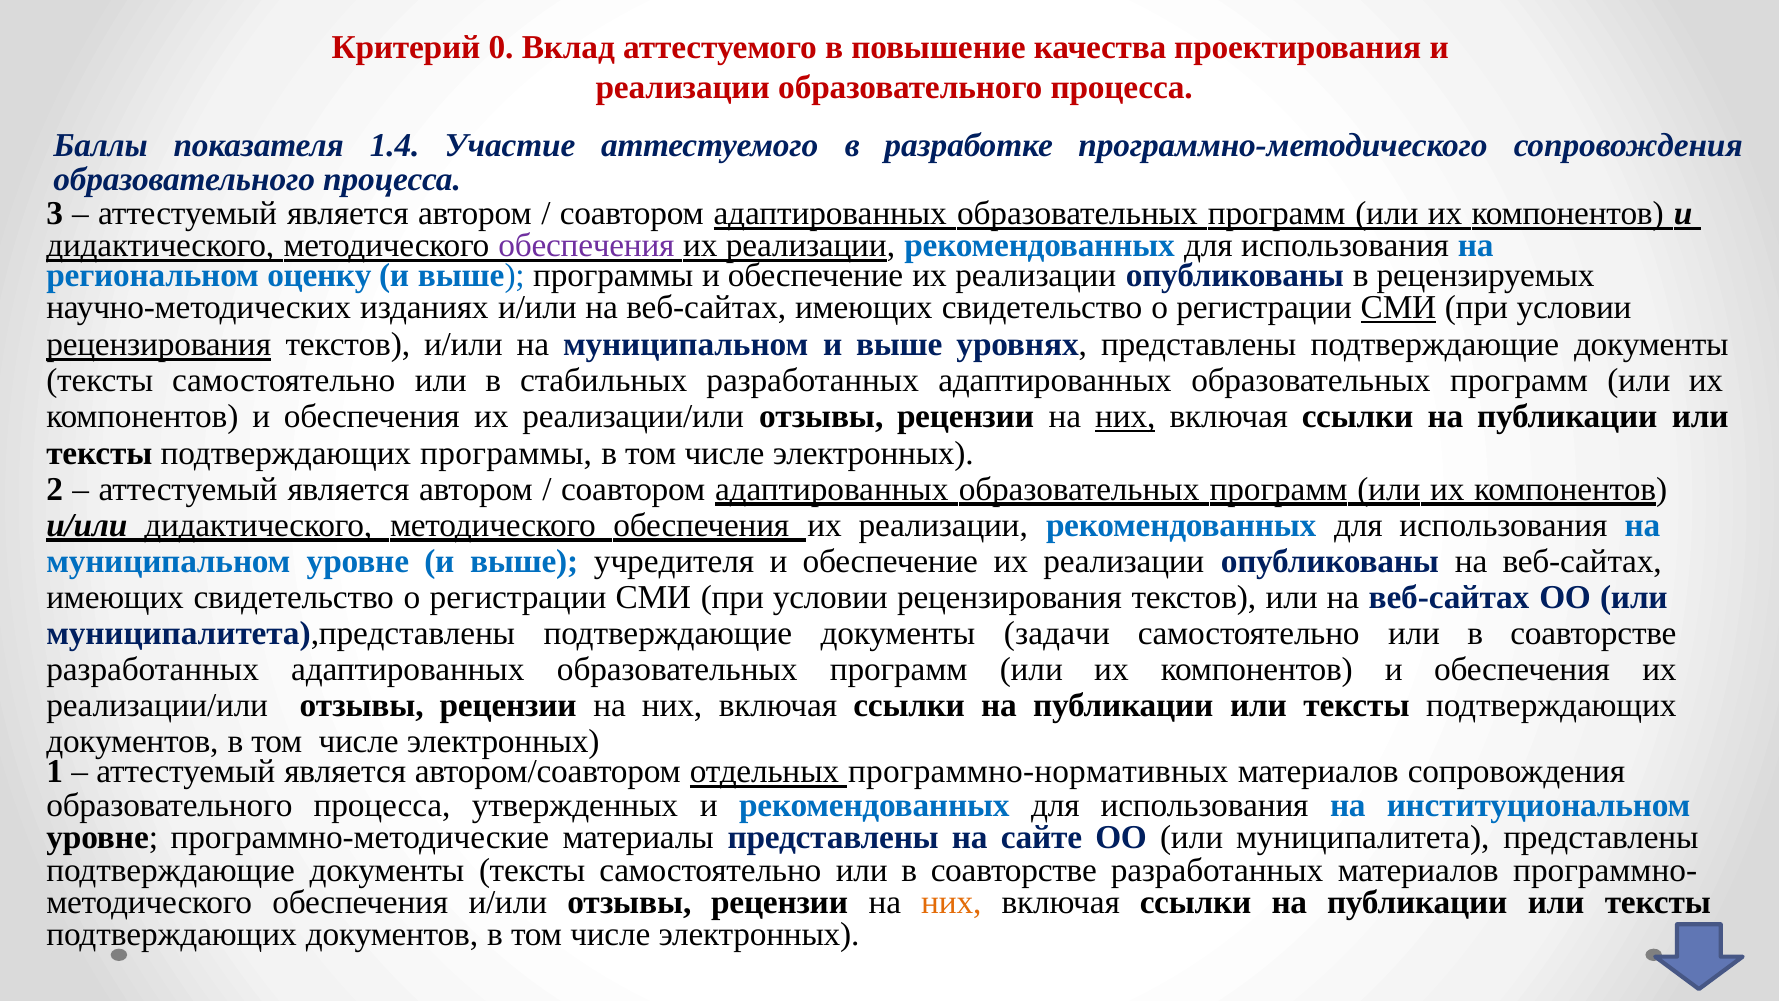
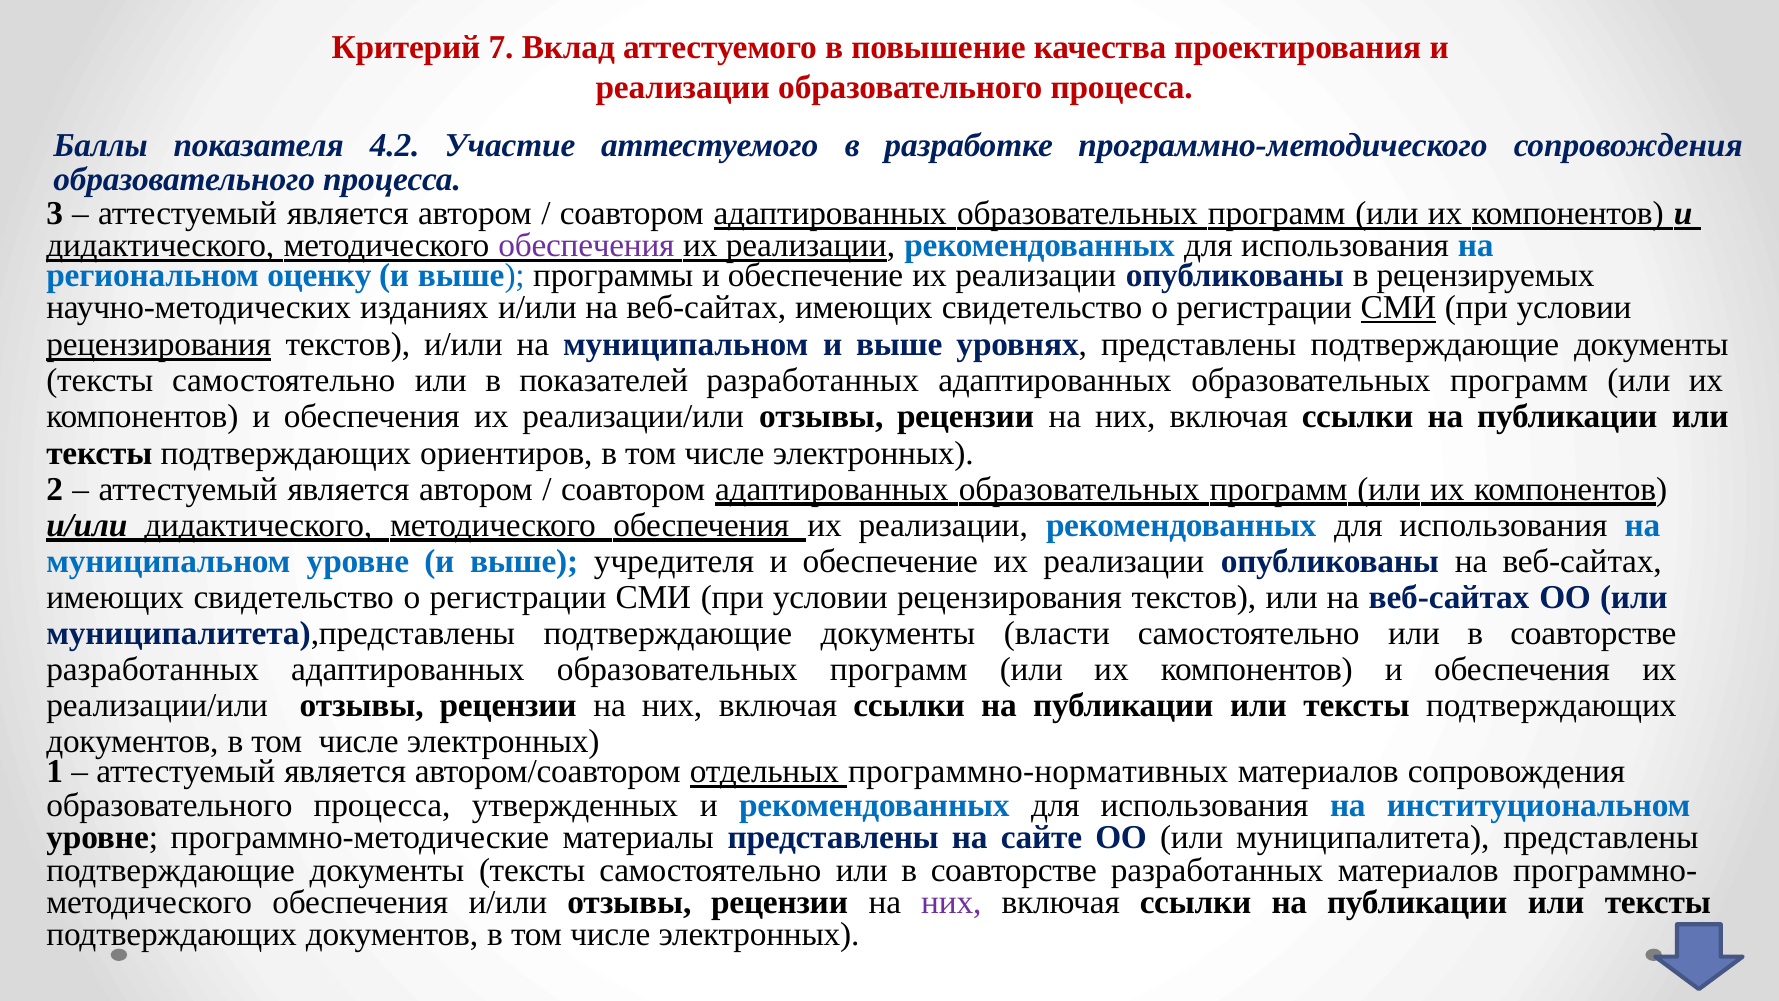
0: 0 -> 7 (501, 48)
1.4: 1.4 -> 4.2 (395, 146)
стабильных: стабильных -> показателей (604, 381)
них underline: present -> none (1125, 417)
подтверждающих программы: программы -> ориентиров (506, 453)
задачи: задачи -> власти (1057, 633)
них colour: orange -> purple (951, 902)
